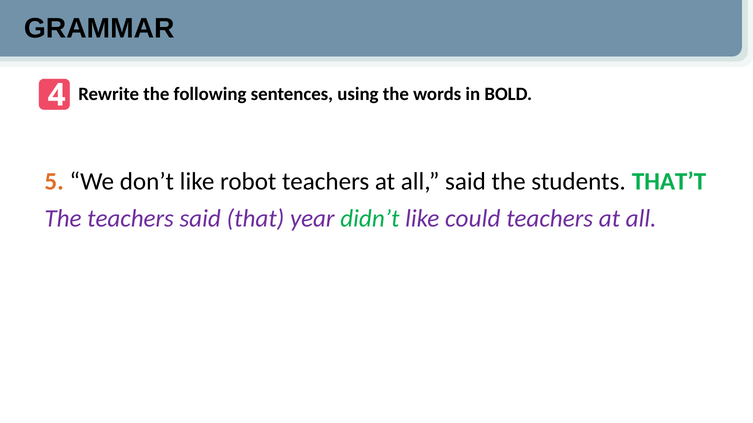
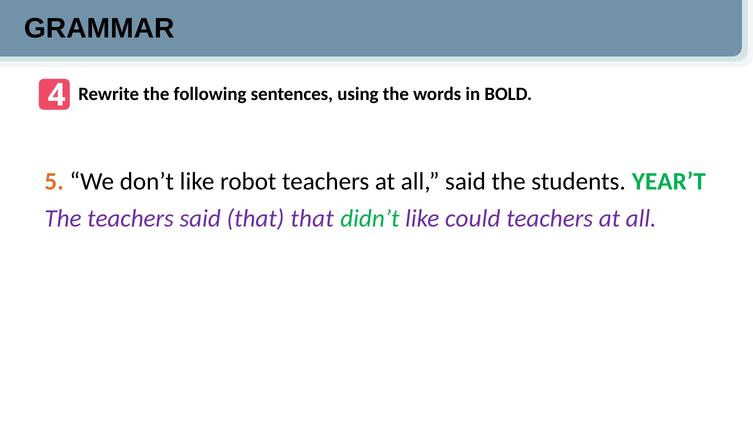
THAT’T: THAT’T -> YEAR’T (669, 182)
that year: year -> that (312, 219)
